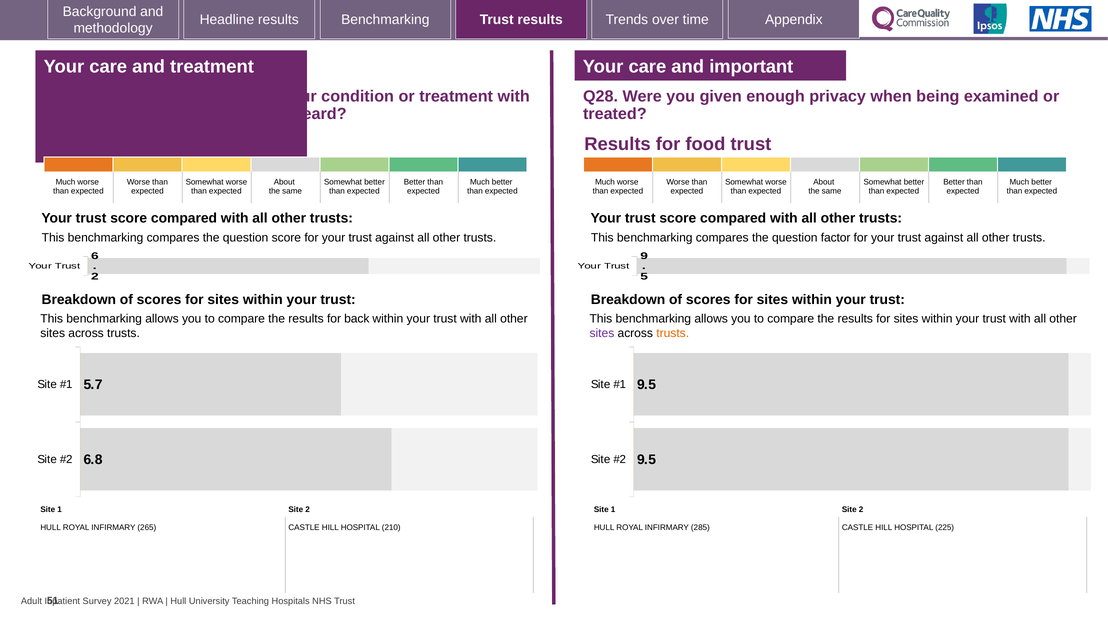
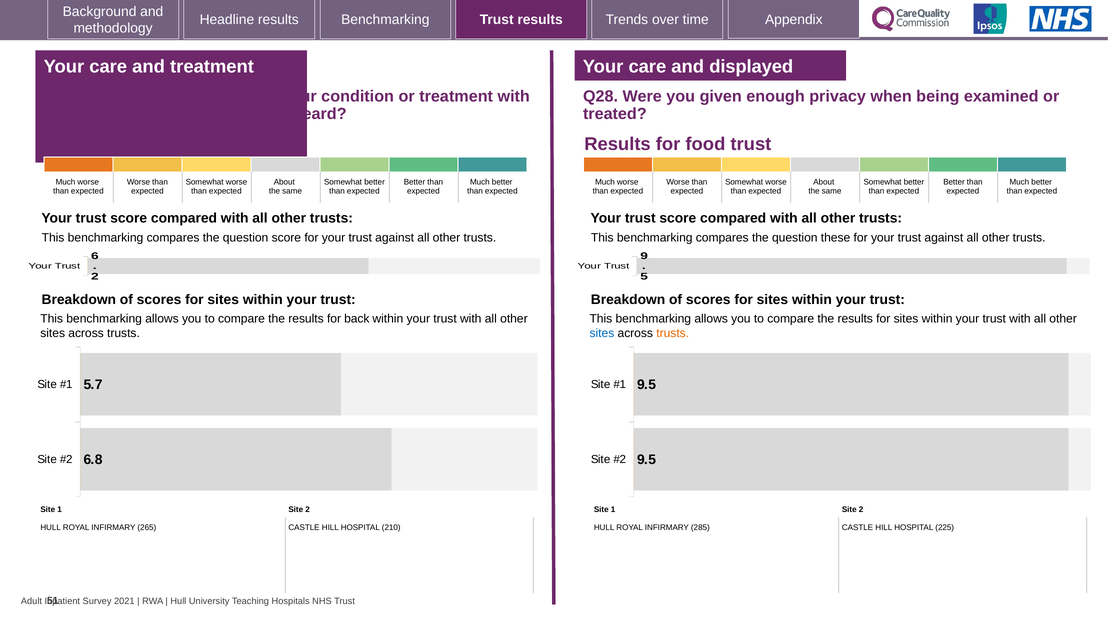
important: important -> displayed (751, 67)
factor: factor -> these (836, 238)
sites colour: purple -> blue (602, 333)
